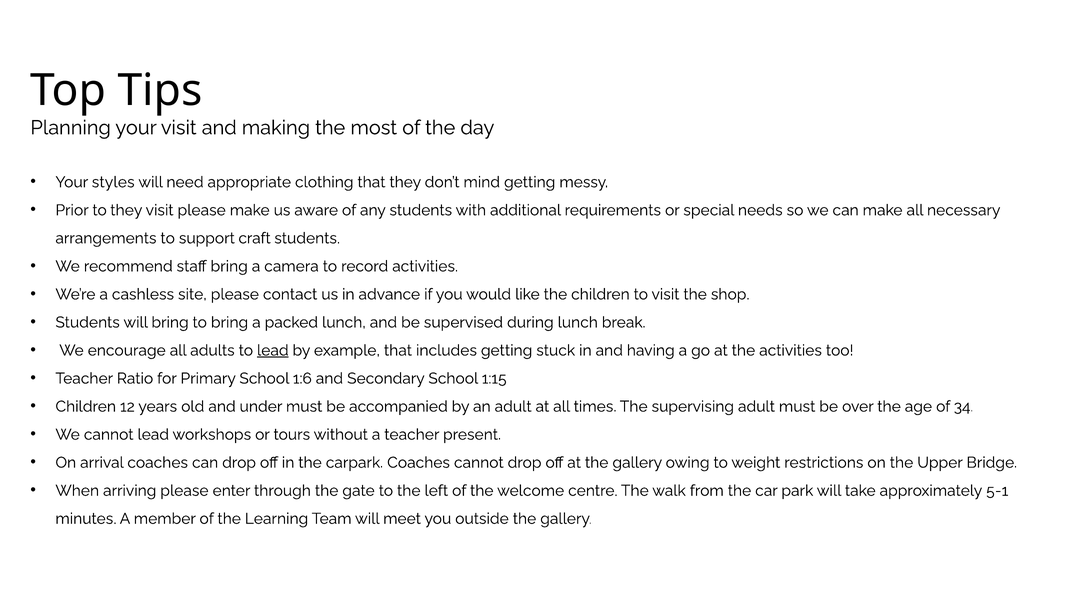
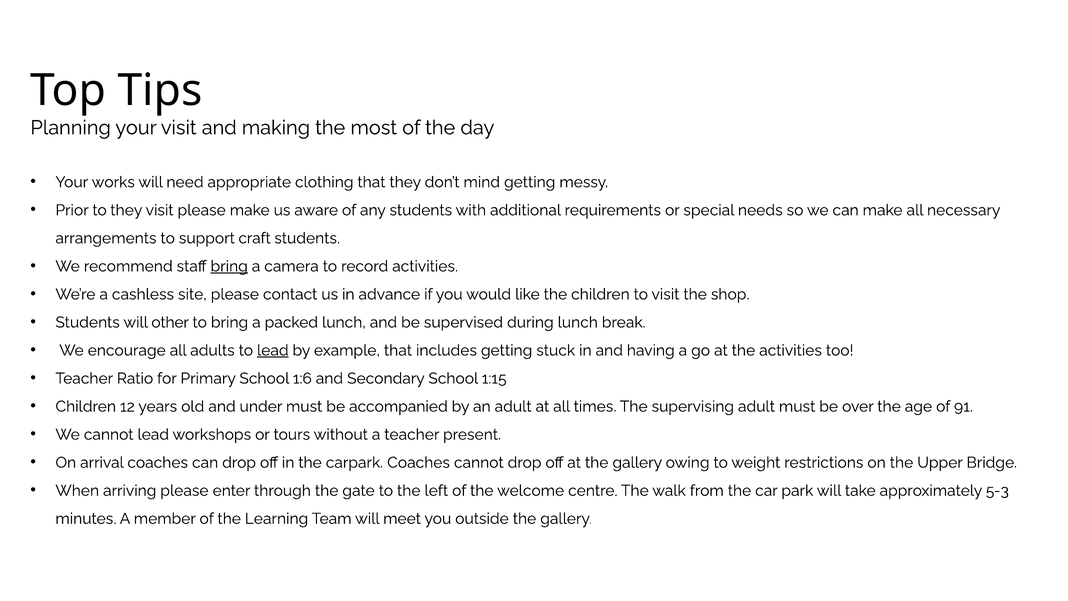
styles: styles -> works (113, 182)
bring underline: none -> present (229, 266)
will bring: bring -> other (170, 322)
34: 34 -> 91 (963, 406)
5-1: 5-1 -> 5-3 (997, 490)
